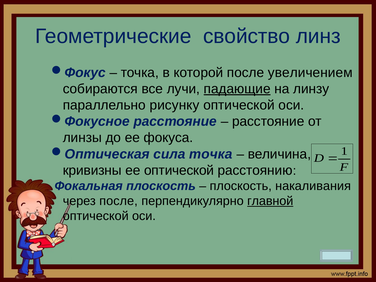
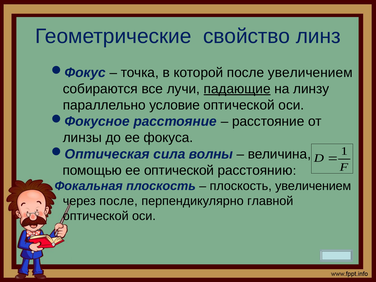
рисунку: рисунку -> условие (175, 105)
сила точка: точка -> волны (211, 154)
кривизны: кривизны -> помощью (92, 170)
плоскость накаливания: накаливания -> увеличением (313, 186)
главной underline: present -> none (270, 201)
